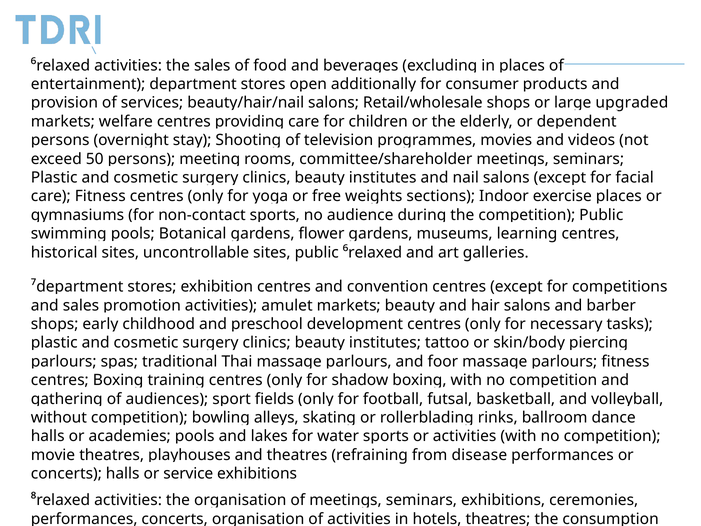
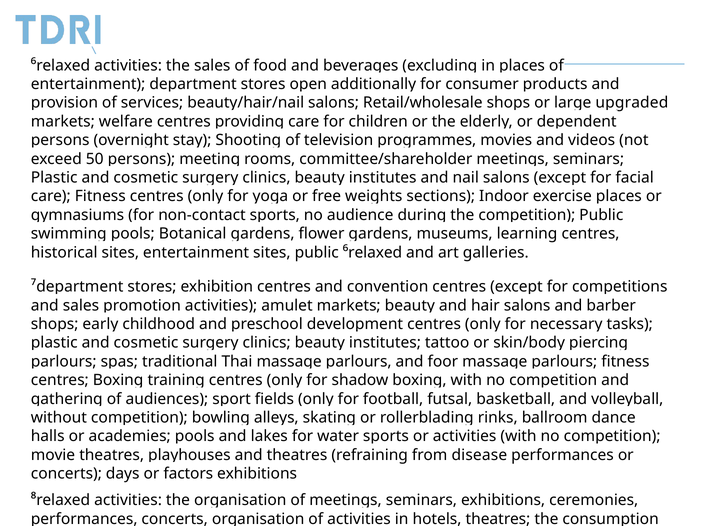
sites uncontrollable: uncontrollable -> entertainment (196, 252)
concerts halls: halls -> days (123, 473)
service: service -> factors (188, 473)
